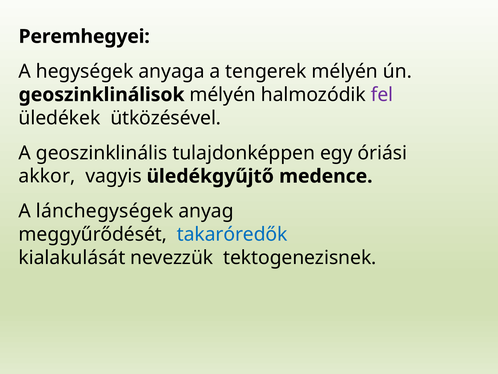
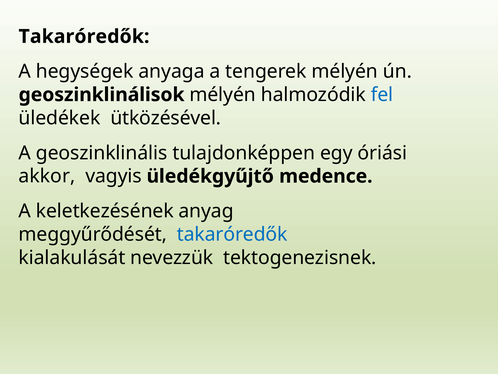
Peremhegyei: Peremhegyei -> Takaróredők (84, 36)
fel colour: purple -> blue (382, 95)
lánchegységek: lánchegységek -> keletkezésének (105, 211)
